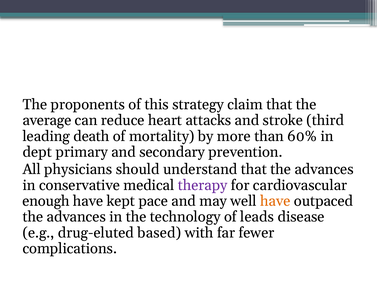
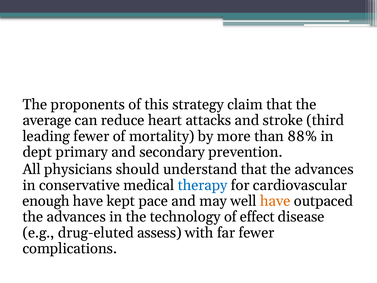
leading death: death -> fewer (91, 136)
60%: 60% -> 88% (302, 136)
therapy colour: purple -> blue (203, 185)
leads: leads -> effect (257, 217)
based: based -> assess (159, 233)
